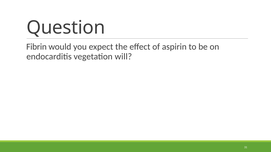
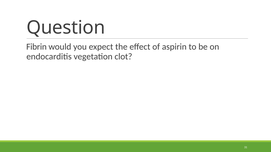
will: will -> clot (123, 57)
